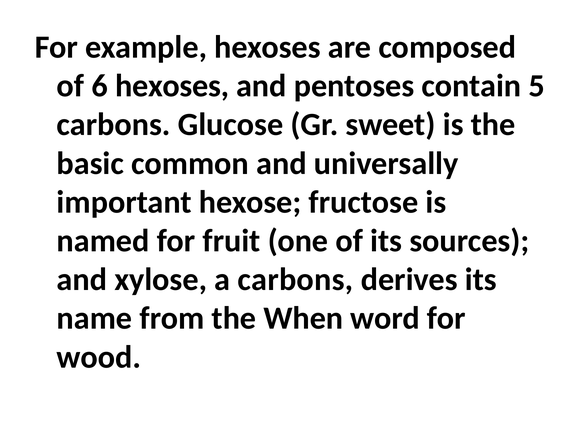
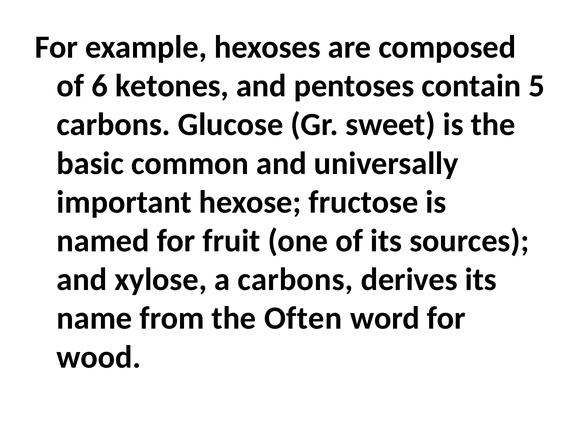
6 hexoses: hexoses -> ketones (172, 86)
When: When -> Often (303, 318)
